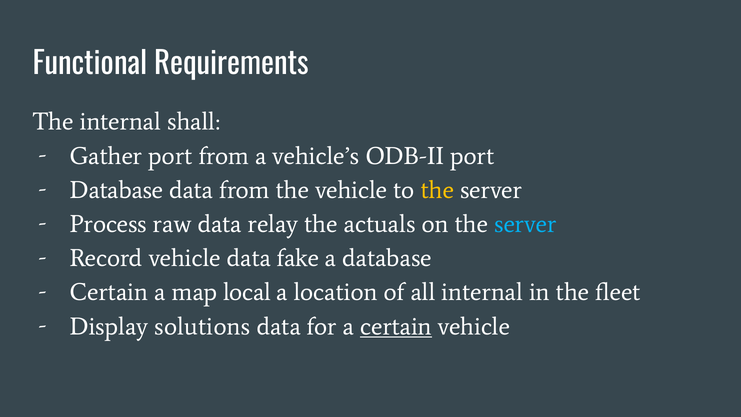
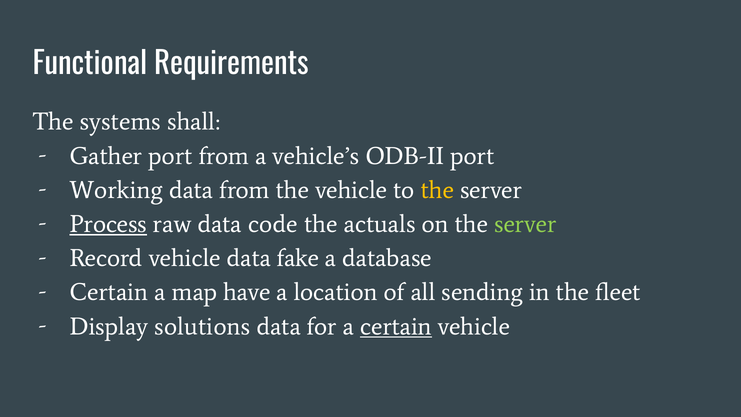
The internal: internal -> systems (120, 122)
Database: Database -> Working (116, 190)
Process underline: none -> present (108, 224)
relay: relay -> code (273, 224)
server colour: light blue -> light green (525, 224)
local: local -> have (247, 292)
all internal: internal -> sending (482, 292)
